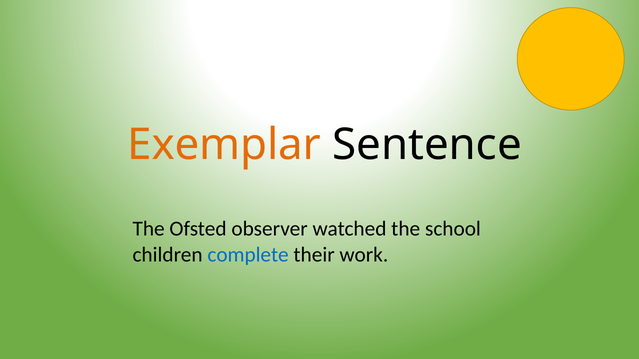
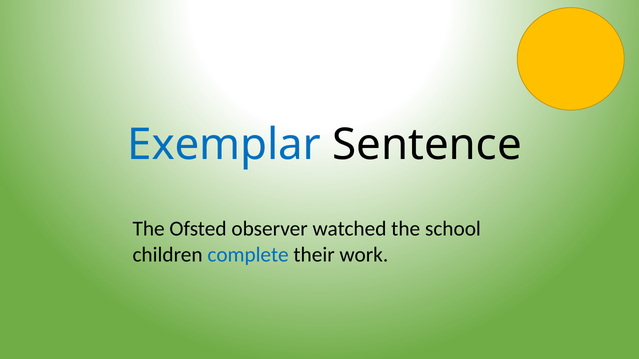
Exemplar colour: orange -> blue (224, 145)
